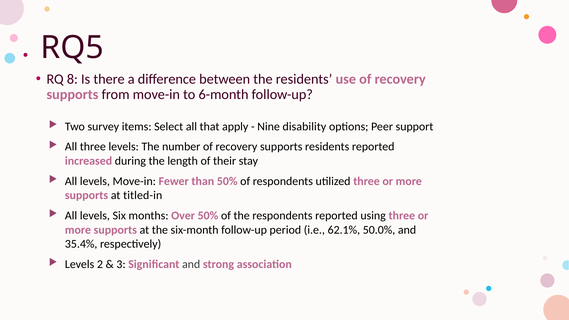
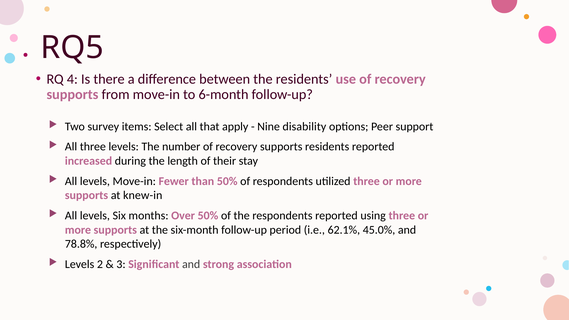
8: 8 -> 4 (72, 79)
titled-in: titled-in -> knew-in (143, 195)
50.0%: 50.0% -> 45.0% (379, 230)
35.4%: 35.4% -> 78.8% (81, 244)
